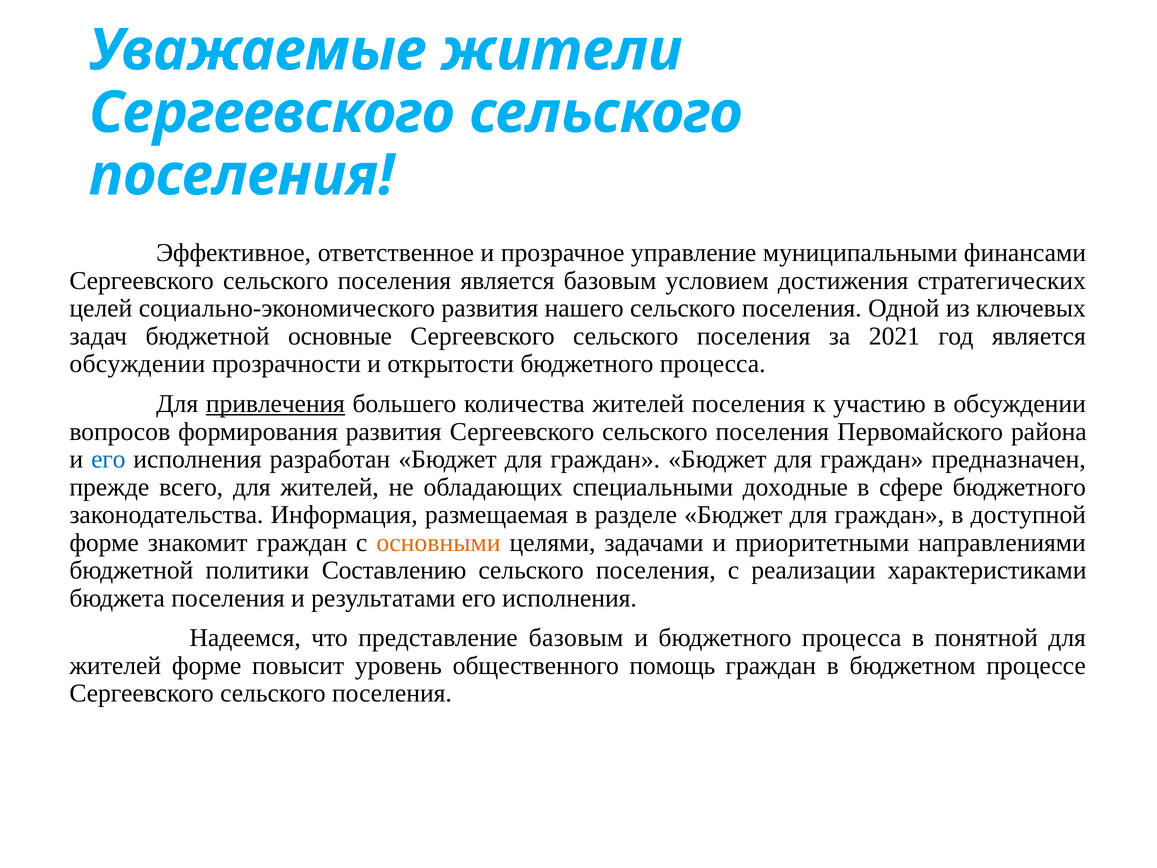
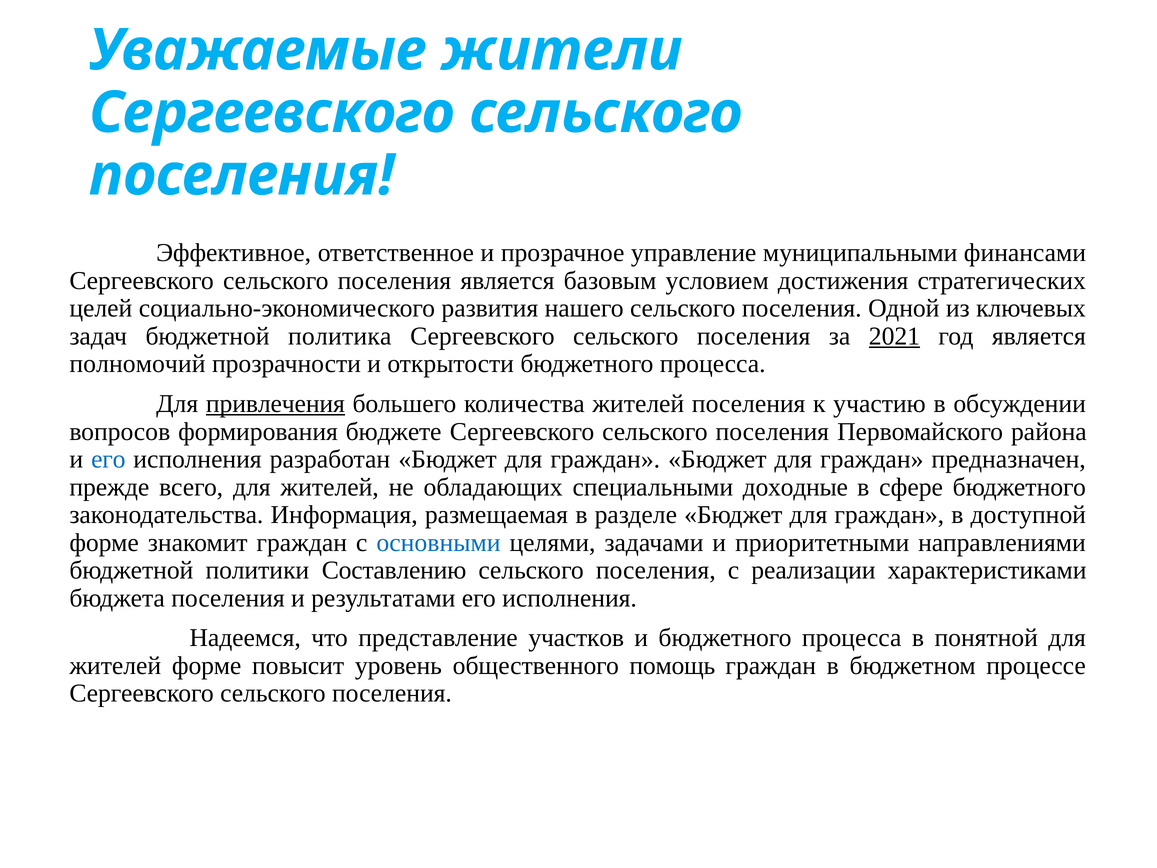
основные: основные -> политика (340, 336)
2021 underline: none -> present (894, 336)
обсуждении: обсуждении -> полномочий (137, 364)
формирования развития: развития -> бюджете (394, 431)
основными colour: orange -> blue (438, 542)
представление базовым: базовым -> участков (576, 638)
